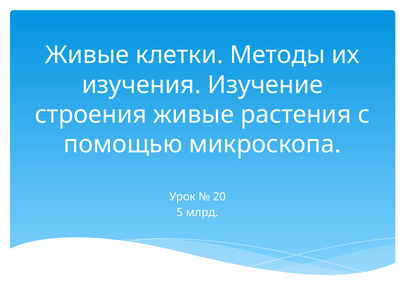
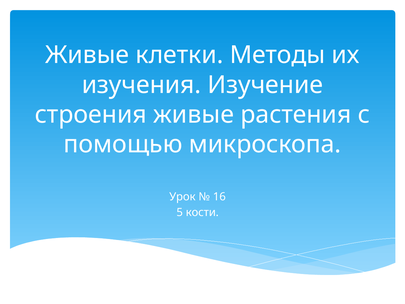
20: 20 -> 16 (219, 197)
млрд: млрд -> кости (202, 212)
